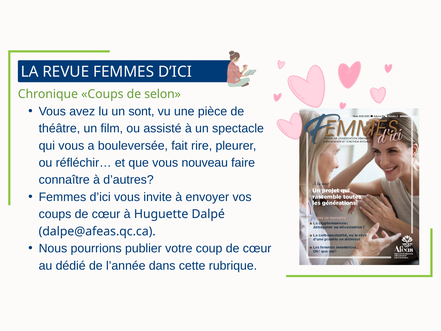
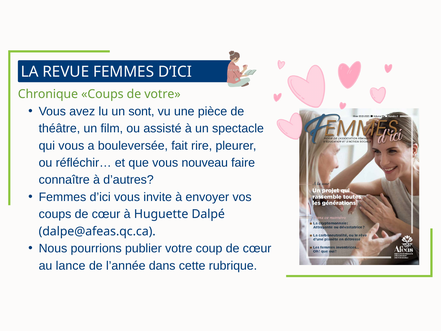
de selon: selon -> votre (162, 94)
dédié: dédié -> lance (71, 266)
